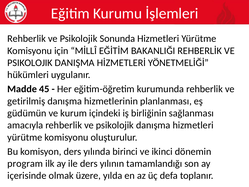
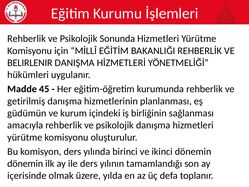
PSIKOLOJIK: PSIKOLOJIK -> BELIRLENIR (30, 63)
program: program -> dönemin (25, 163)
